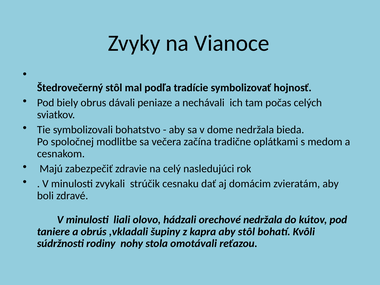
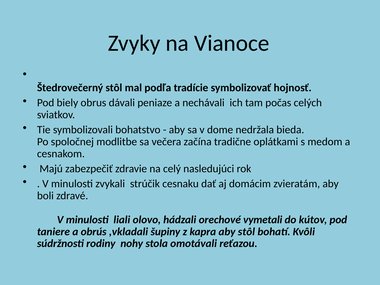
orechové nedržala: nedržala -> vymetali (263, 220)
